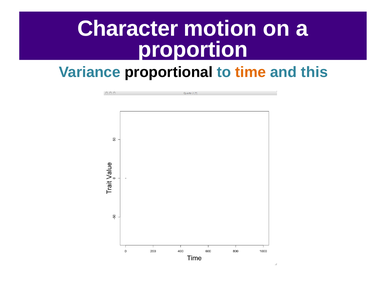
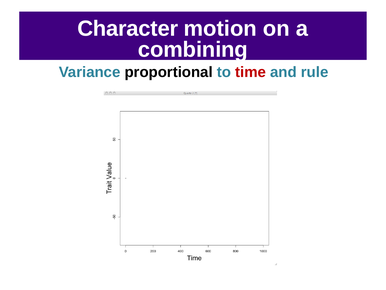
proportion: proportion -> combining (193, 50)
time colour: orange -> red (251, 72)
this: this -> rule (315, 72)
